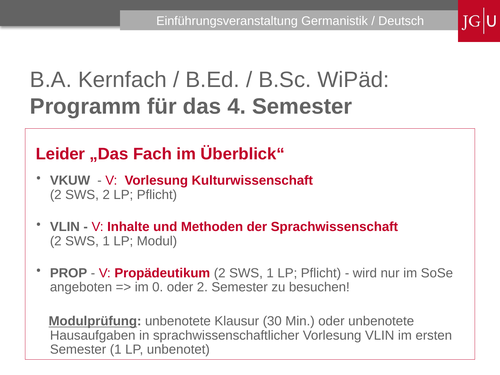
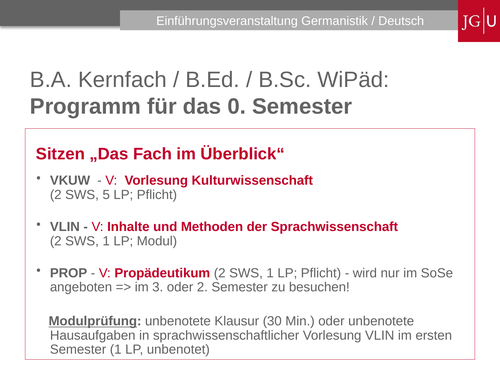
4: 4 -> 0 (237, 107)
Leider: Leider -> Sitzen (60, 154)
SWS 2: 2 -> 5 (106, 195)
0: 0 -> 3 (158, 287)
